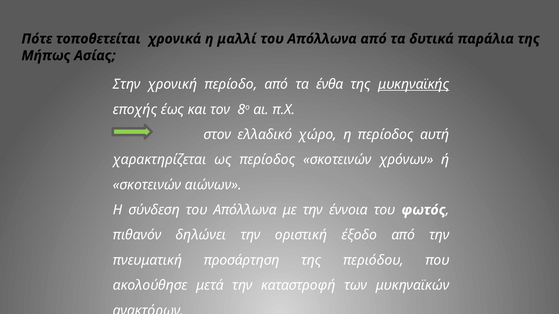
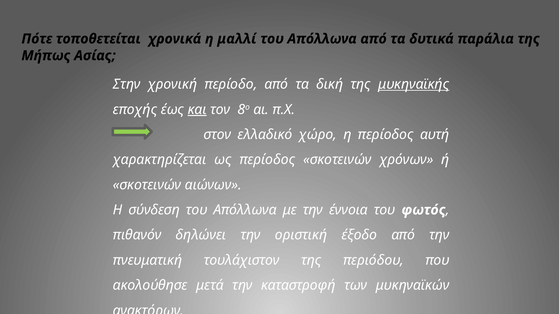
ένθα: ένθα -> δική (330, 84)
και underline: none -> present (197, 110)
προσάρτηση: προσάρτηση -> τουλάχιστον (242, 261)
